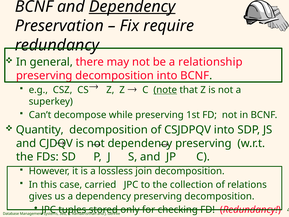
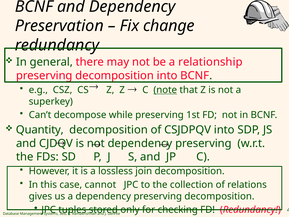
Dependency underline: present -> none (132, 7)
require: require -> change (169, 26)
carried: carried -> cannot (100, 184)
